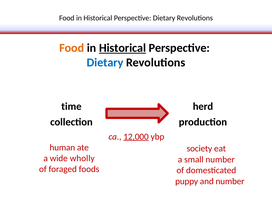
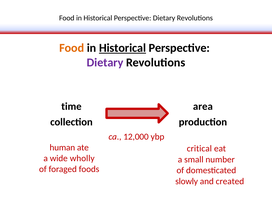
Dietary colour: blue -> purple (105, 63)
herd: herd -> area (203, 106)
12,000 underline: present -> none (136, 137)
society: society -> critical (199, 149)
puppy: puppy -> slowly (187, 181)
and number: number -> created (230, 181)
